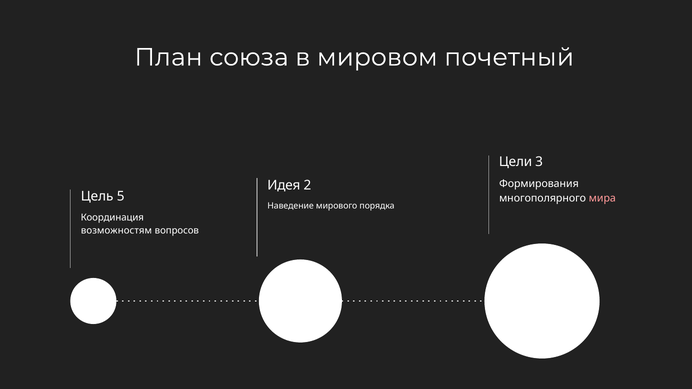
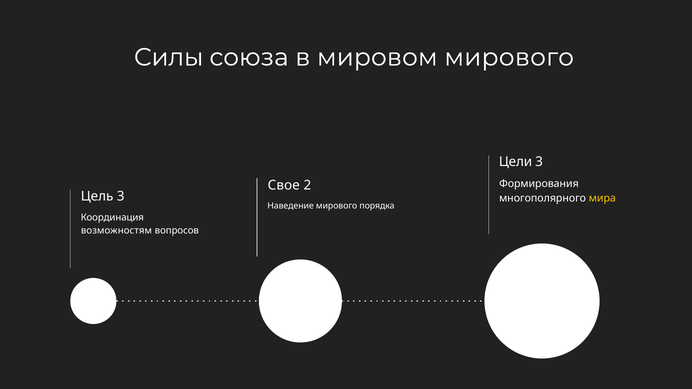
План: План -> Силы (169, 57)
мировом почетный: почетный -> мирового (509, 57)
Идея: Идея -> Свое (284, 186)
Цель 5: 5 -> 3 (121, 196)
мира colour: pink -> yellow (602, 198)
